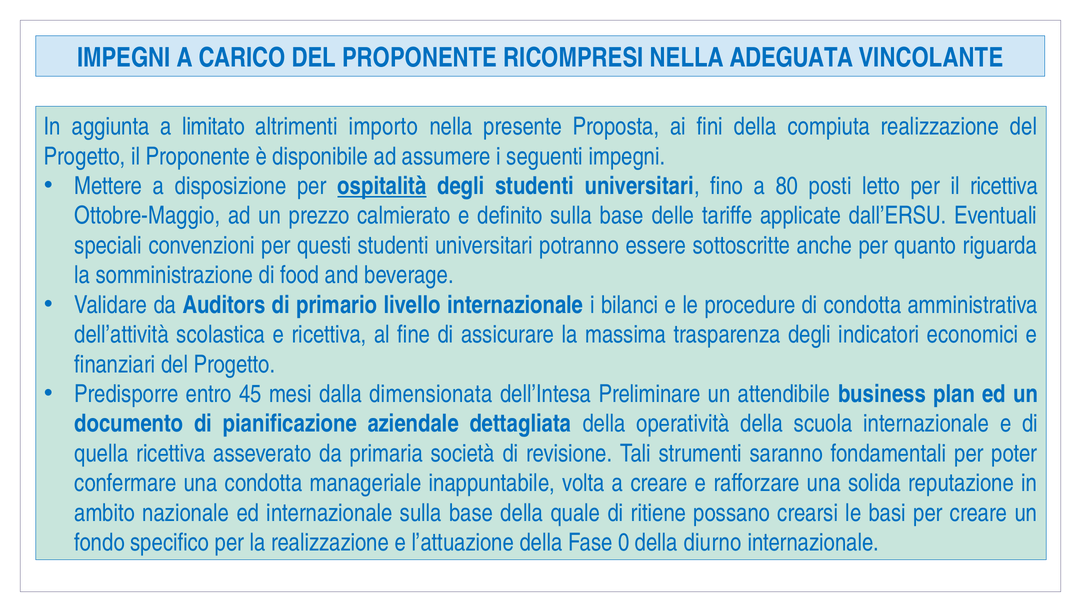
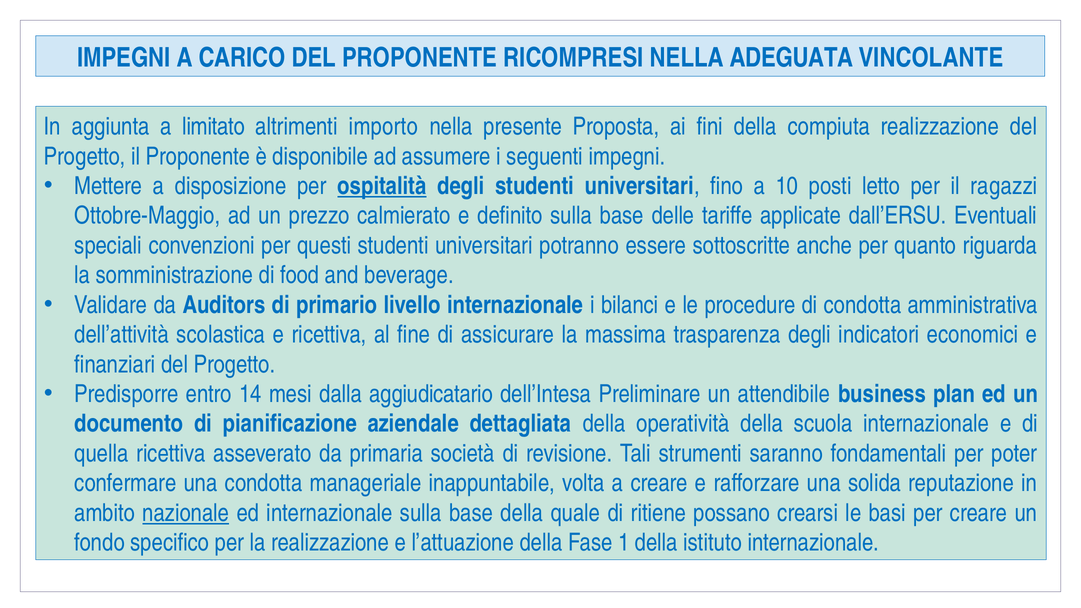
80: 80 -> 10 (787, 186)
il ricettiva: ricettiva -> ragazzi (1004, 186)
45: 45 -> 14 (250, 394)
dimensionata: dimensionata -> aggiudicatario (431, 394)
nazionale underline: none -> present (186, 513)
0: 0 -> 1 (624, 543)
diurno: diurno -> istituto (713, 543)
